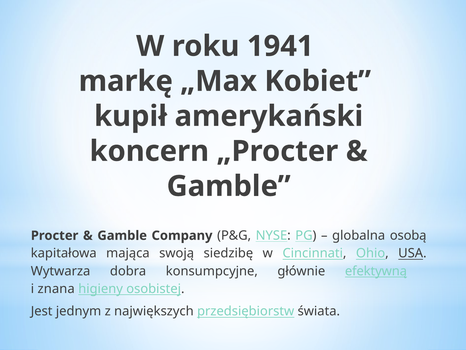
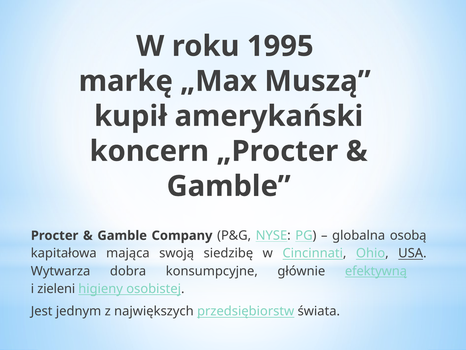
1941: 1941 -> 1995 (280, 46)
Kobiet: Kobiet -> Muszą (318, 81)
znana: znana -> zieleni (56, 288)
